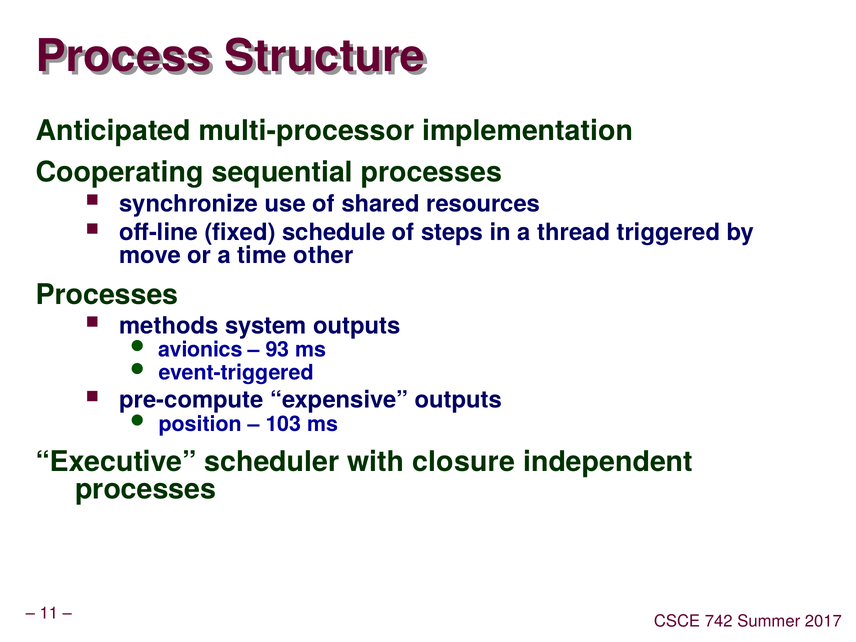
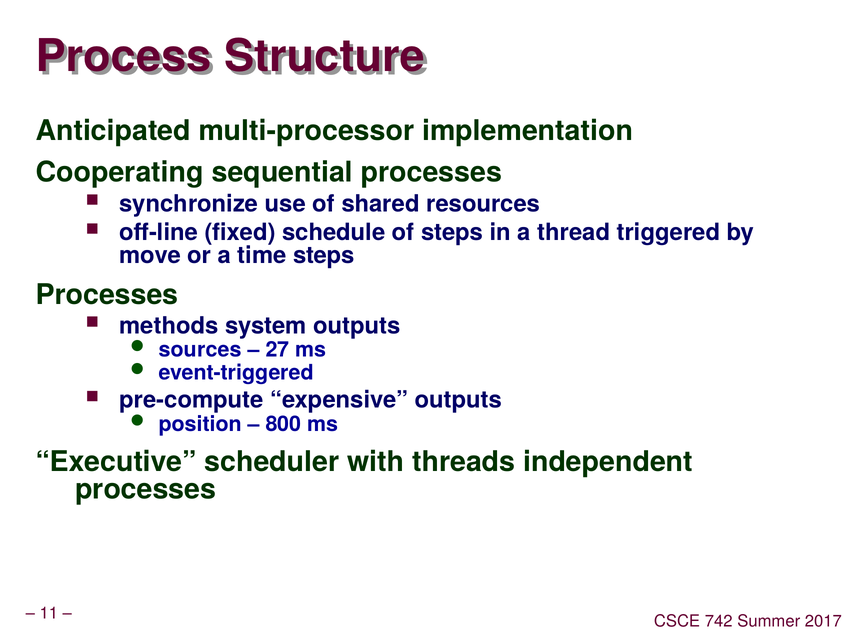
time other: other -> steps (324, 255)
avionics: avionics -> sources (200, 350)
93: 93 -> 27 (277, 350)
103: 103 -> 800 (283, 424)
closure: closure -> threads (464, 462)
